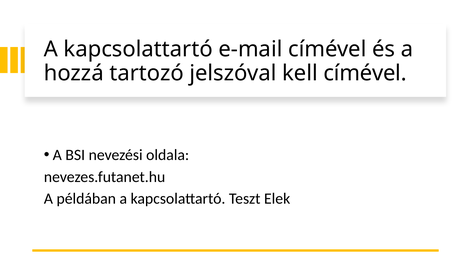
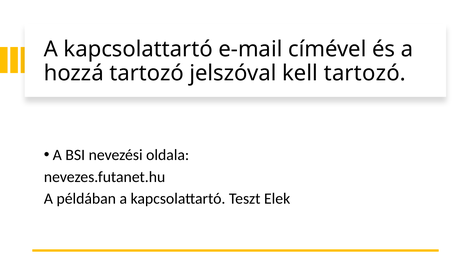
kell címével: címével -> tartozó (365, 73)
